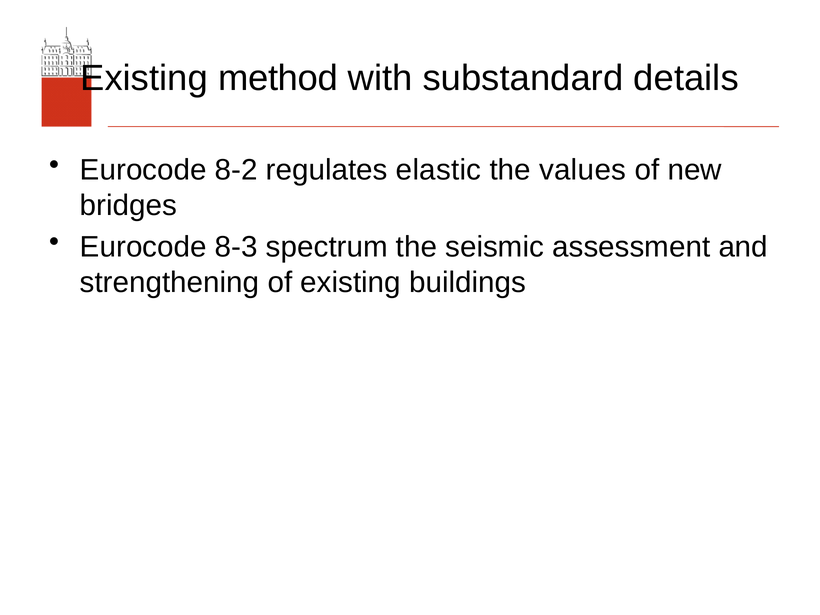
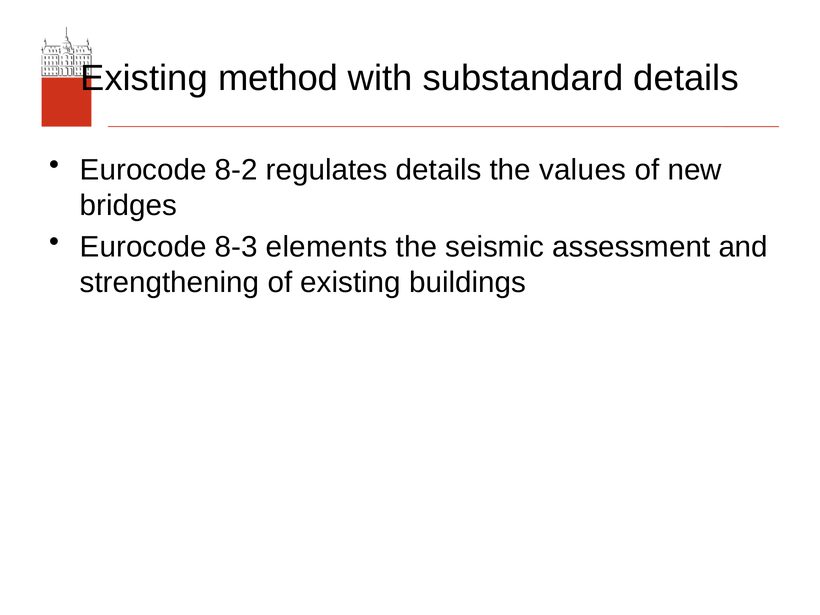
regulates elastic: elastic -> details (439, 170)
spectrum: spectrum -> elements (327, 247)
